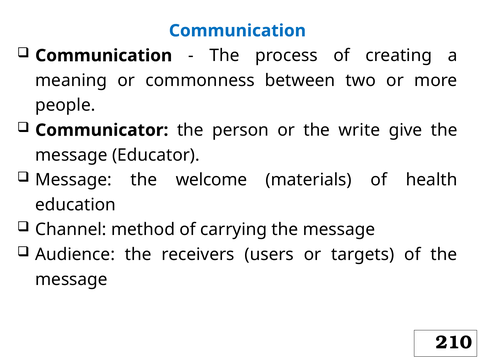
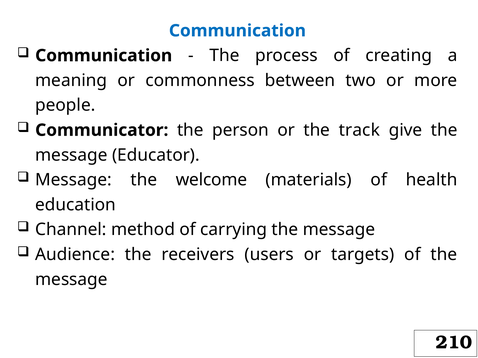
write: write -> track (359, 130)
